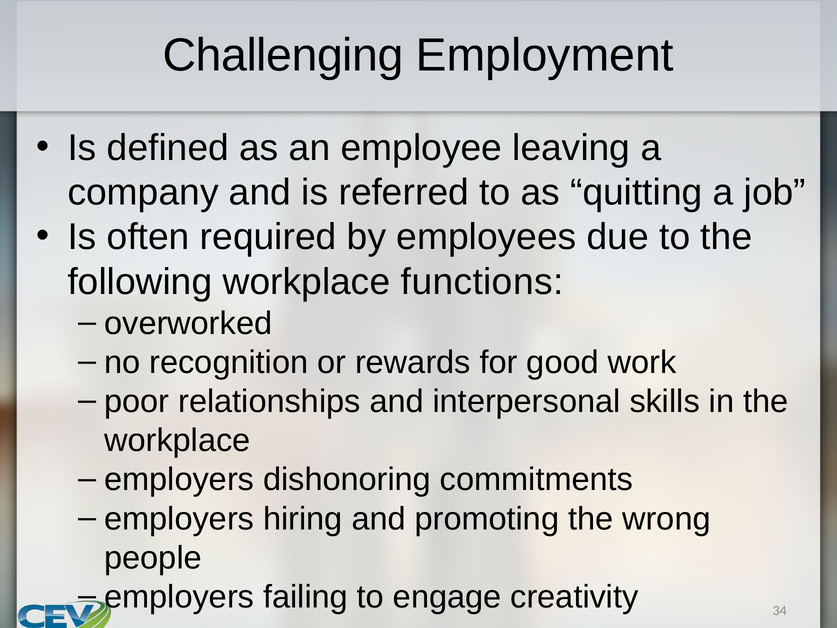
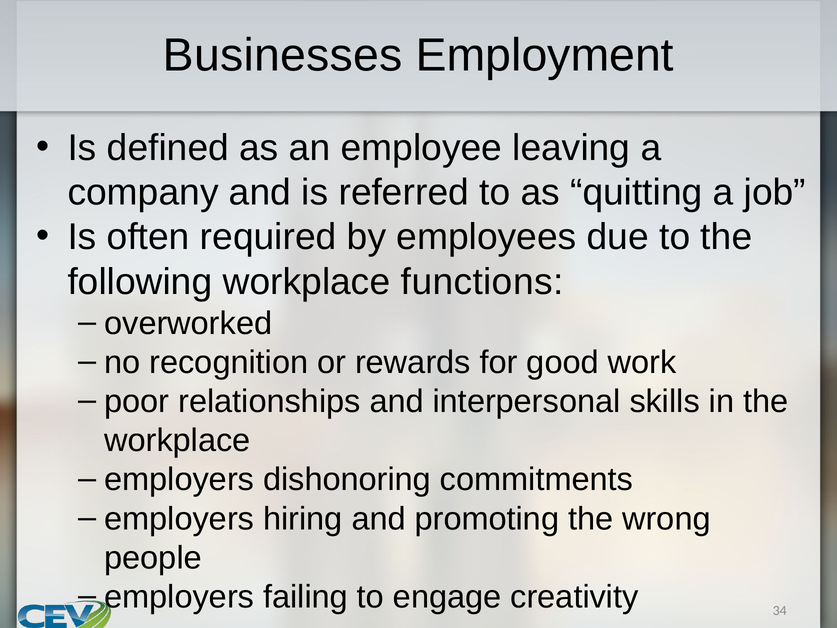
Challenging: Challenging -> Businesses (283, 56)
